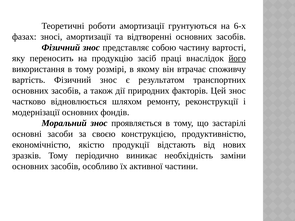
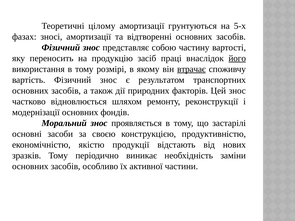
роботи: роботи -> цілому (102, 26)
6-х: 6-х -> 5-х (240, 26)
втрачає underline: none -> present (191, 69)
